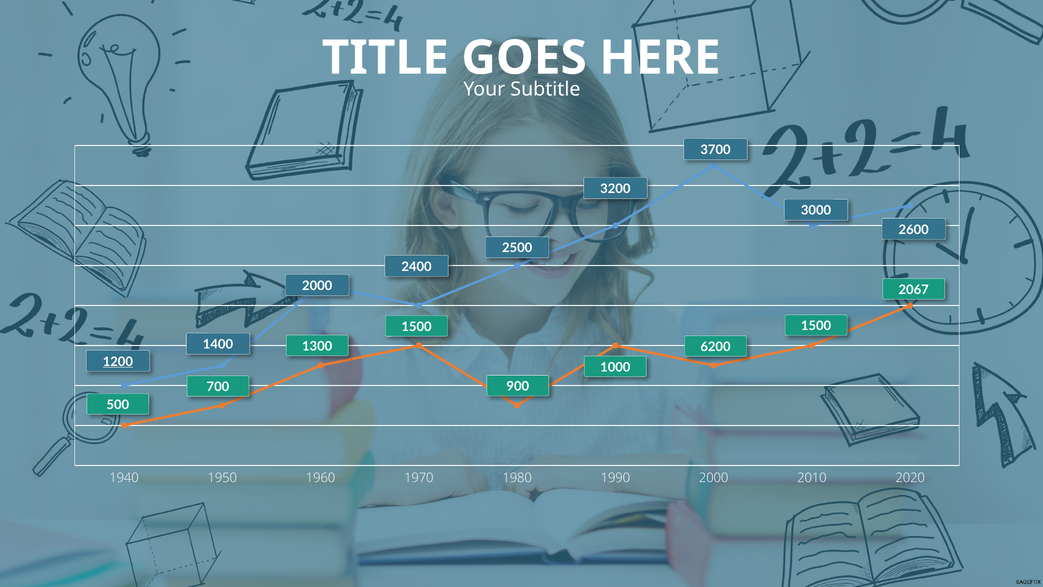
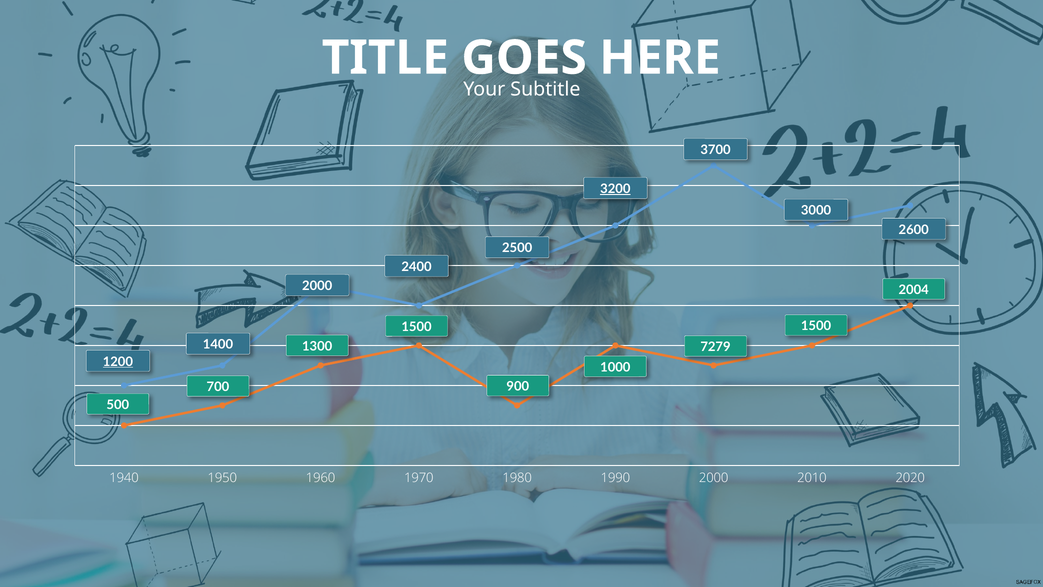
3200 underline: none -> present (615, 189)
2067: 2067 -> 2004 (914, 290)
6200: 6200 -> 7279 (715, 347)
